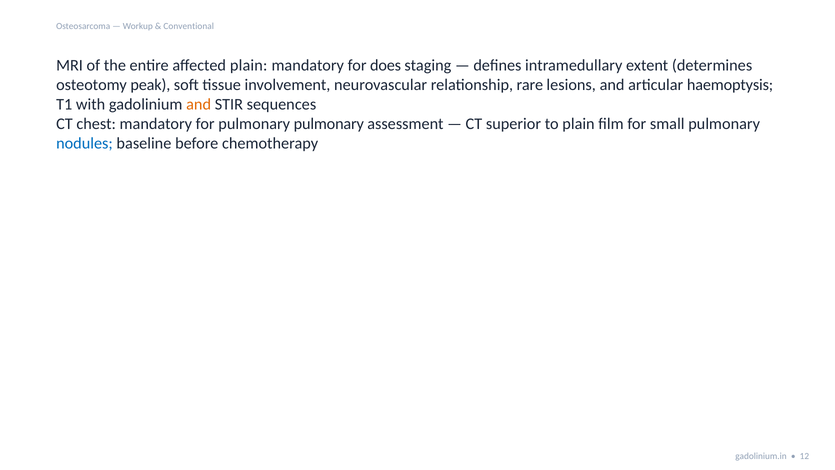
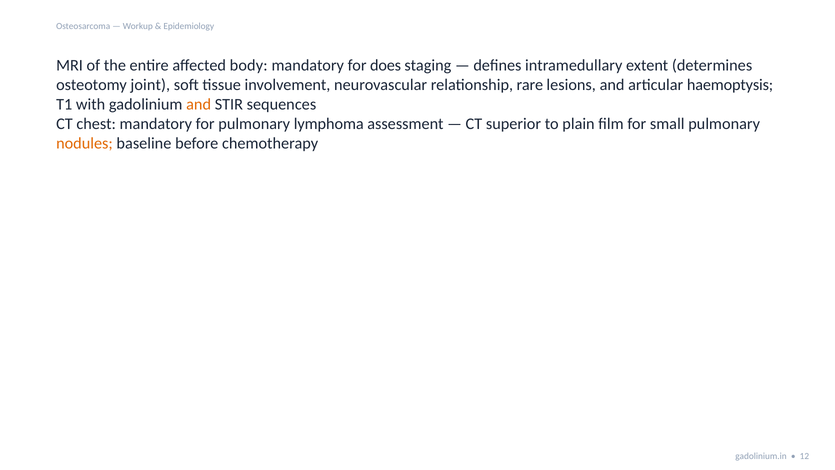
Conventional: Conventional -> Epidemiology (189, 26)
affected plain: plain -> body (249, 66)
peak: peak -> joint (150, 85)
pulmonary pulmonary: pulmonary -> lymphoma (329, 124)
nodules colour: blue -> orange (84, 143)
